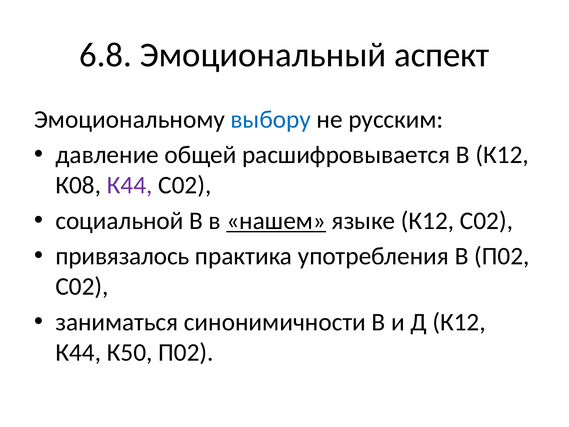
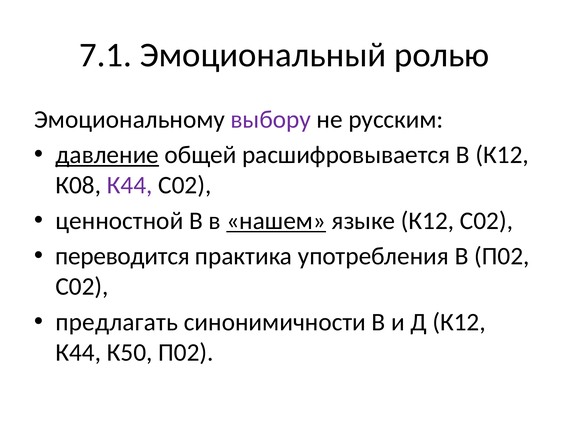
6.8: 6.8 -> 7.1 (106, 55)
аспект: аспект -> ролью (442, 55)
выбору colour: blue -> purple (271, 119)
давление underline: none -> present (107, 155)
социальной: социальной -> ценностной (119, 221)
привязалось: привязалось -> переводится (122, 256)
заниматься: заниматься -> предлагать (117, 322)
